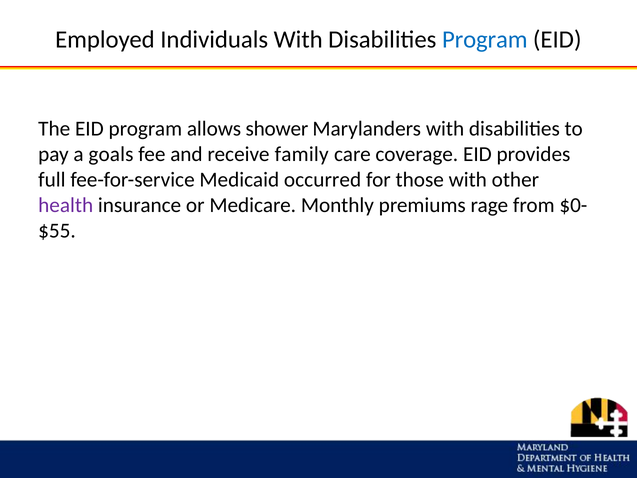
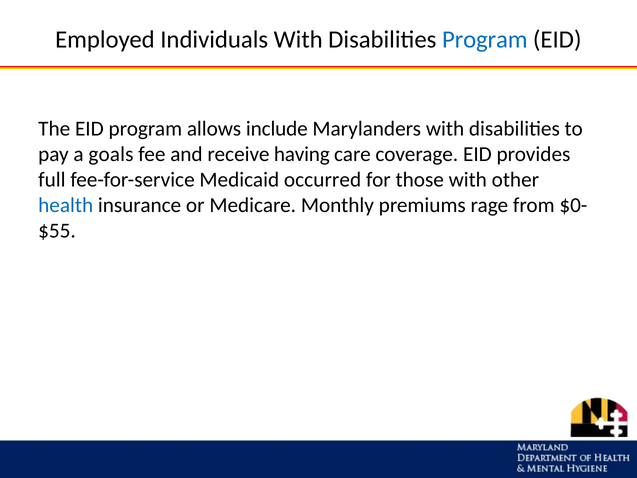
shower: shower -> include (277, 129)
family: family -> having (302, 154)
health colour: purple -> blue (66, 205)
